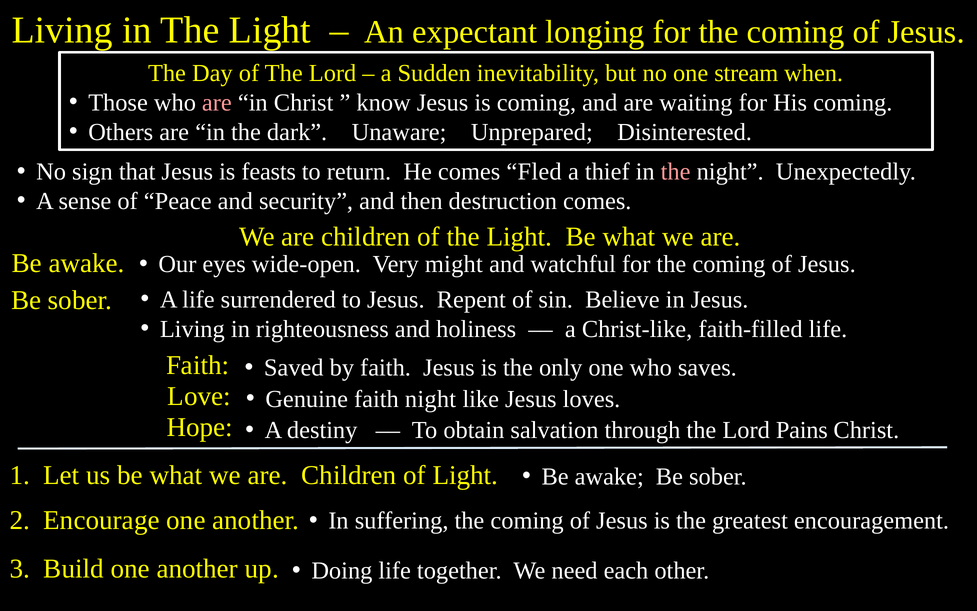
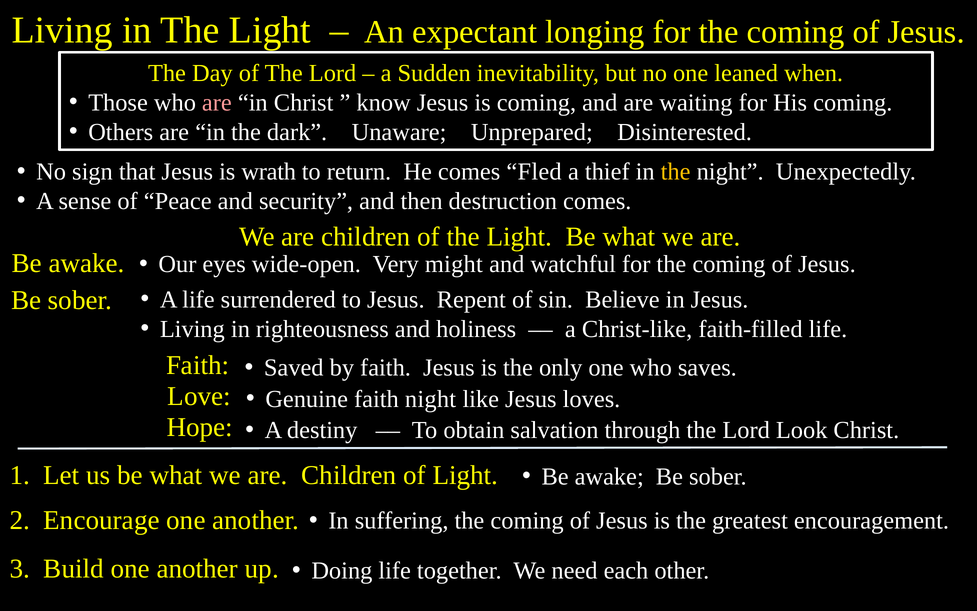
stream: stream -> leaned (746, 73)
feasts: feasts -> wrath (269, 172)
the colour: pink -> yellow (676, 172)
Pains: Pains -> Look (802, 430)
